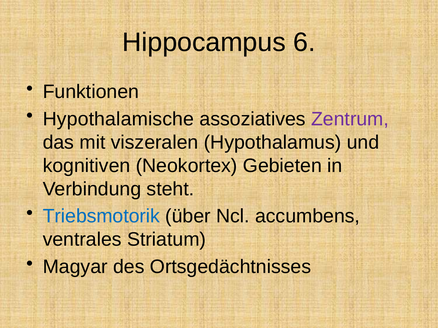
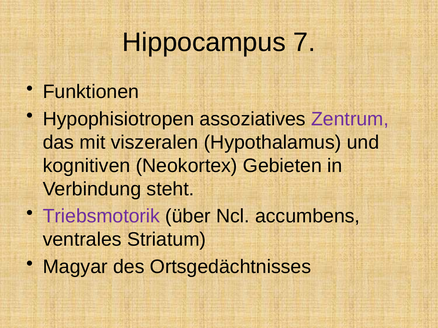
6: 6 -> 7 (304, 42)
Hypothalamische: Hypothalamische -> Hypophisiotropen (118, 119)
Triebsmotorik colour: blue -> purple (101, 217)
